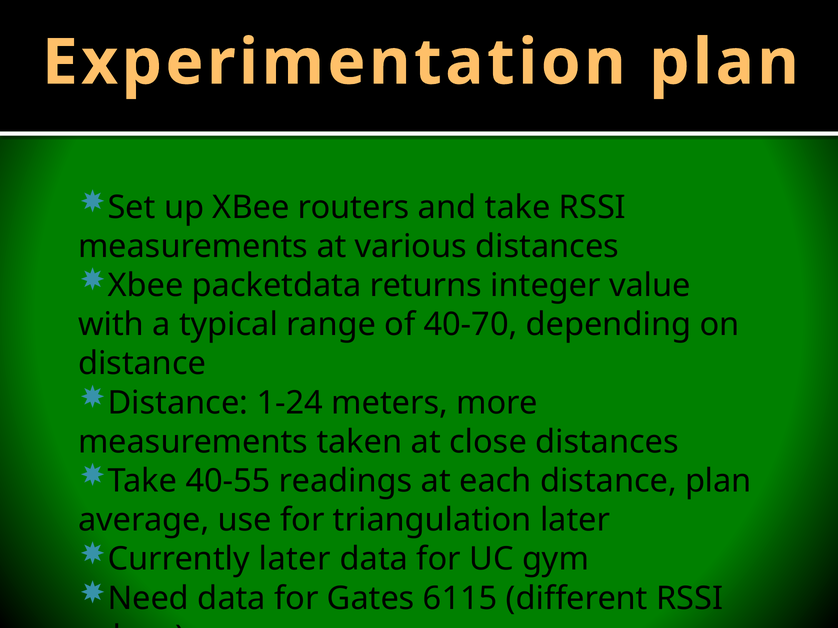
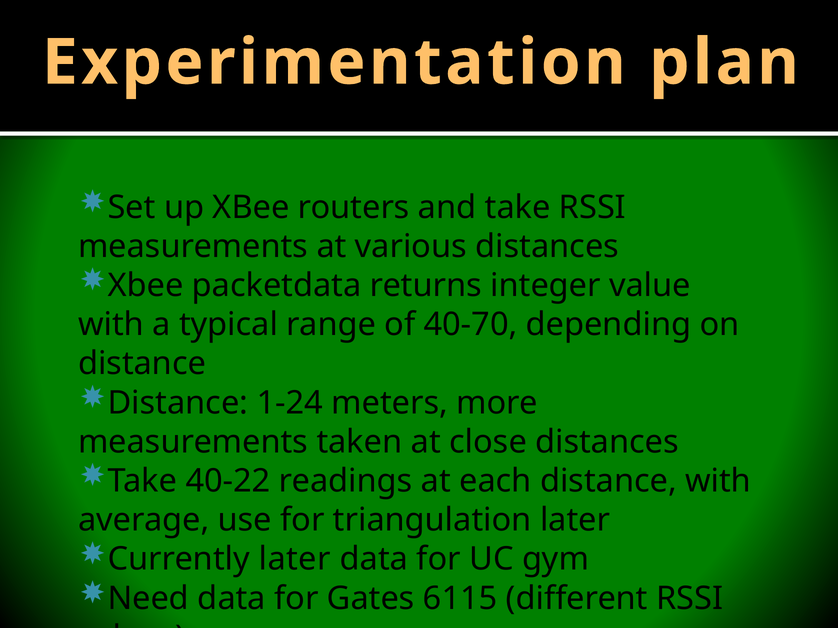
40-55: 40-55 -> 40-22 (228, 481)
distance plan: plan -> with (718, 481)
